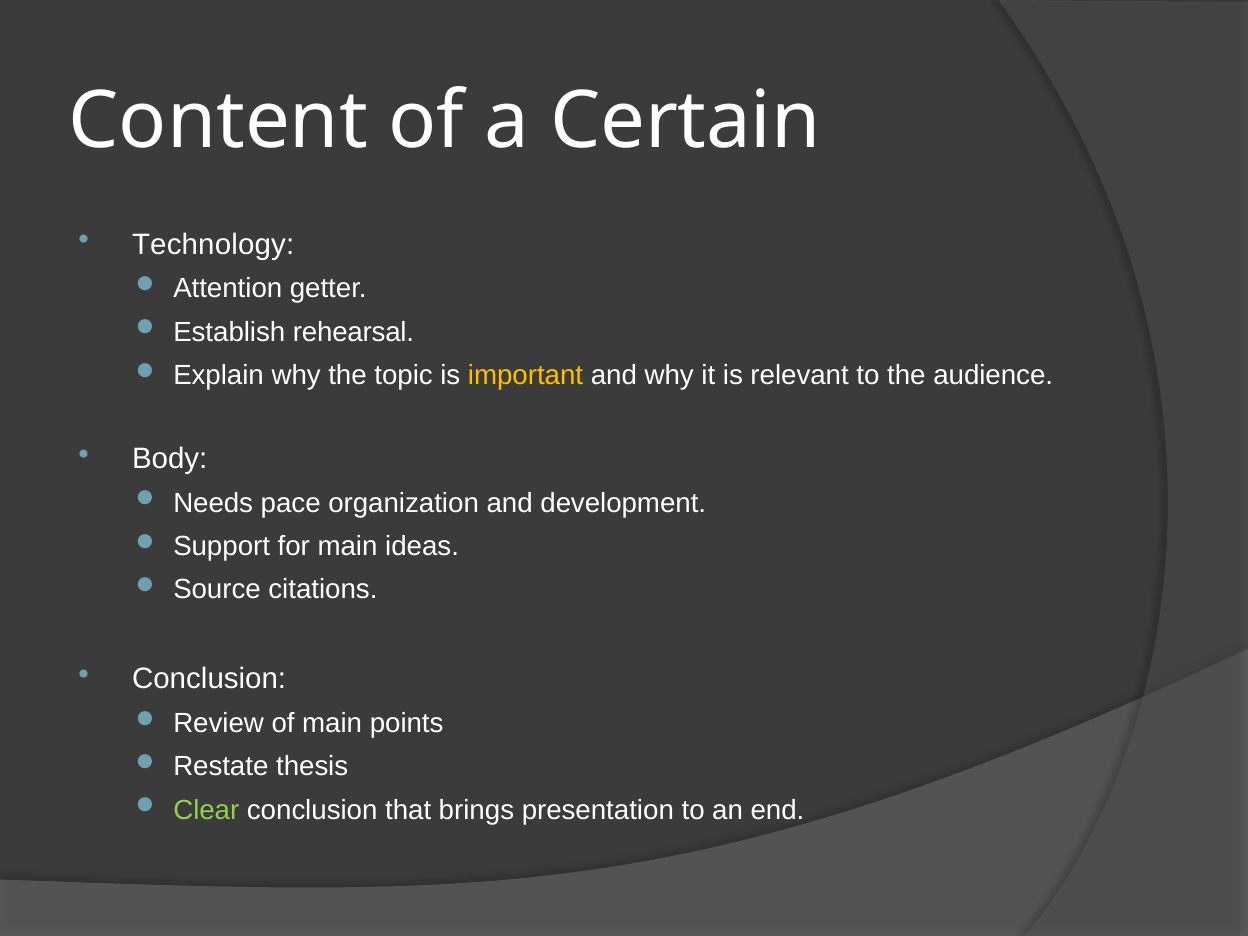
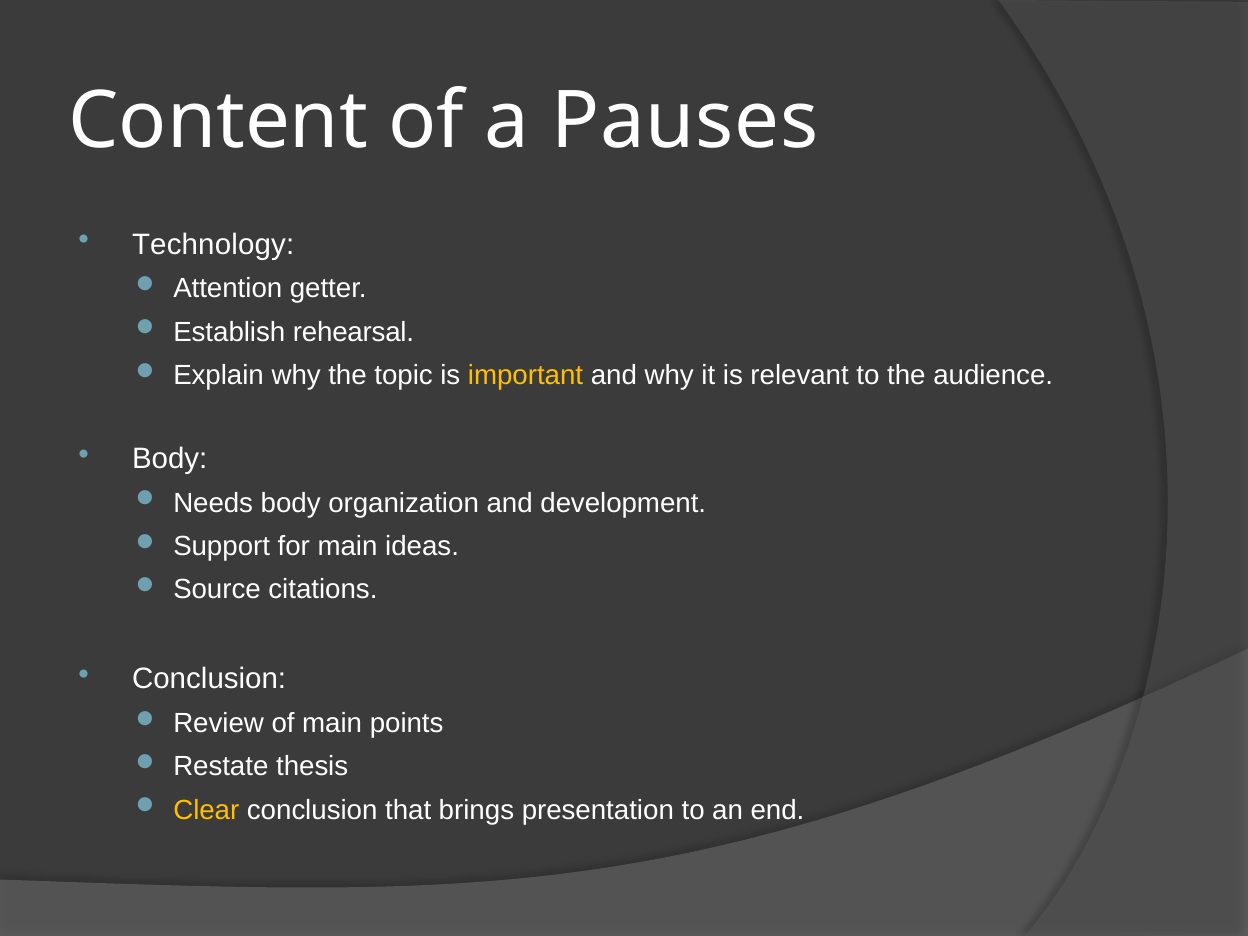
Certain: Certain -> Pauses (685, 121)
Needs pace: pace -> body (291, 503)
Clear colour: light green -> yellow (206, 810)
